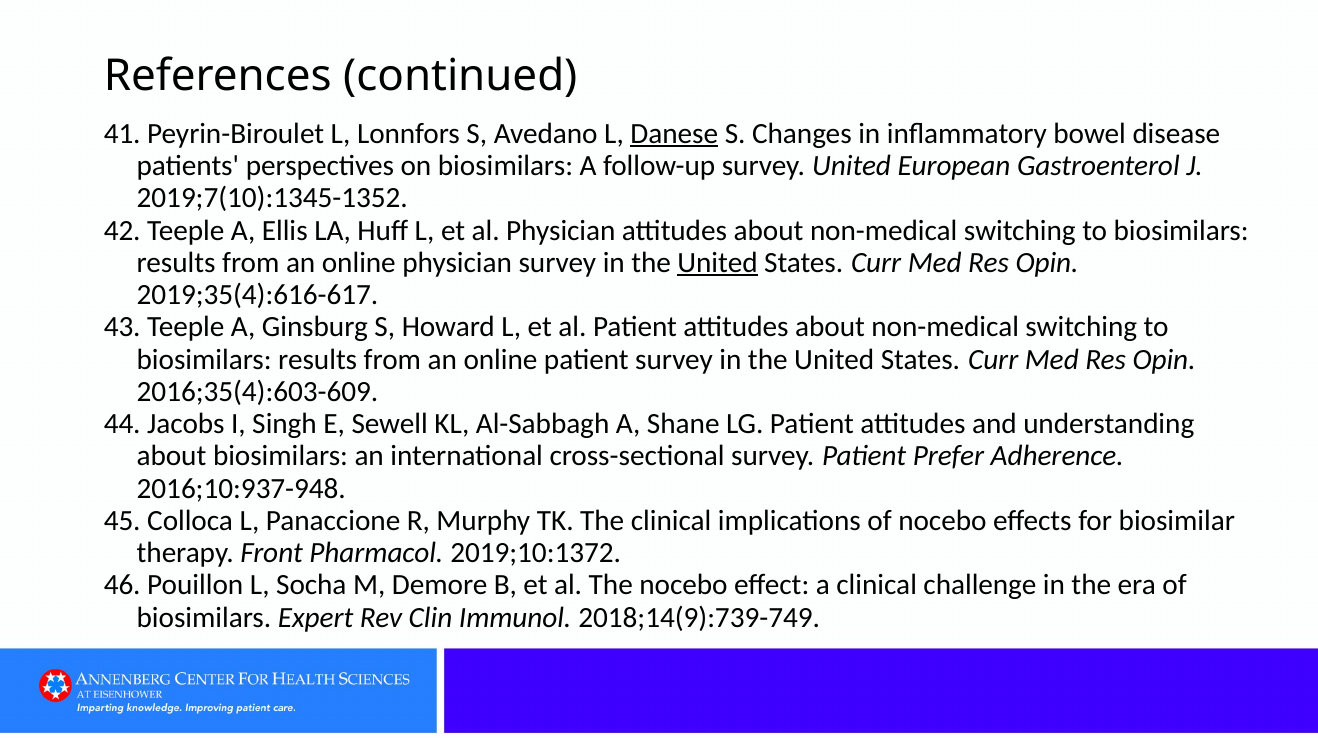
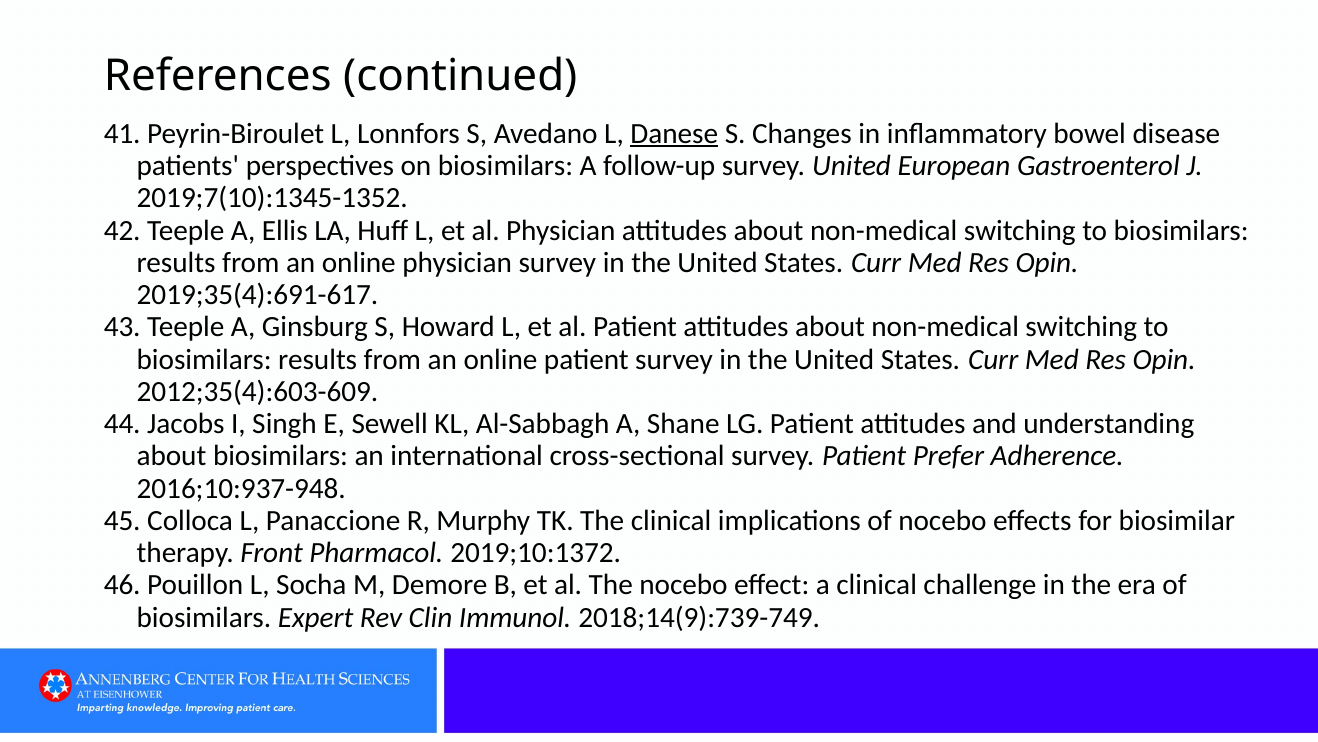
United underline: present -> none (718, 263)
2019;35(4):616-617: 2019;35(4):616-617 -> 2019;35(4):691-617 (257, 295)
2016;35(4):603-609: 2016;35(4):603-609 -> 2012;35(4):603-609 (257, 391)
